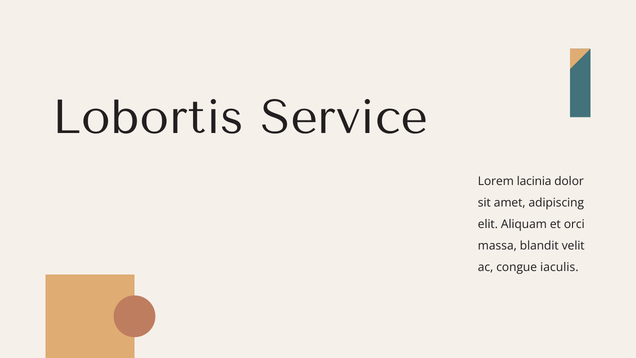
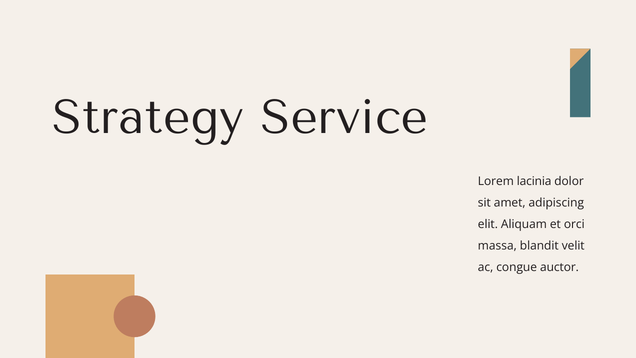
Lobortis: Lobortis -> Strategy (148, 117)
iaculis: iaculis -> auctor (559, 267)
